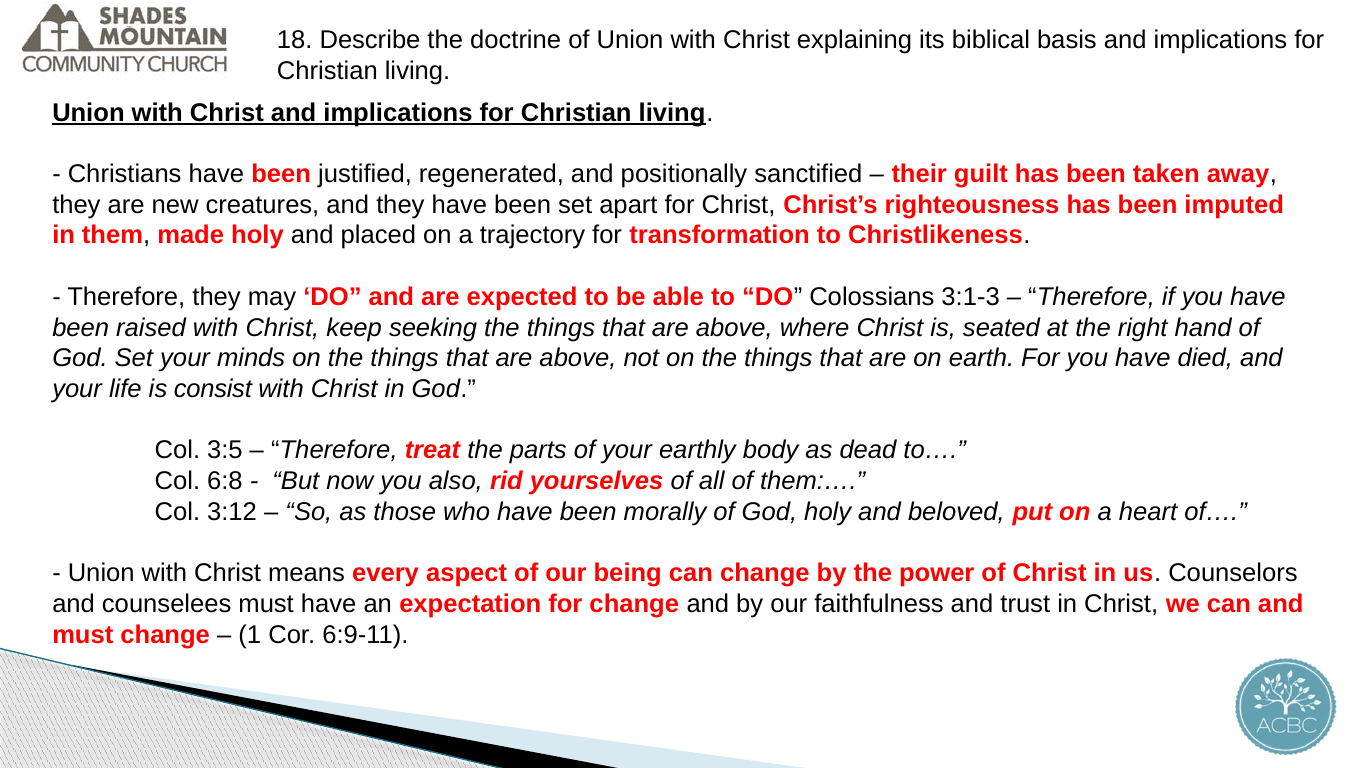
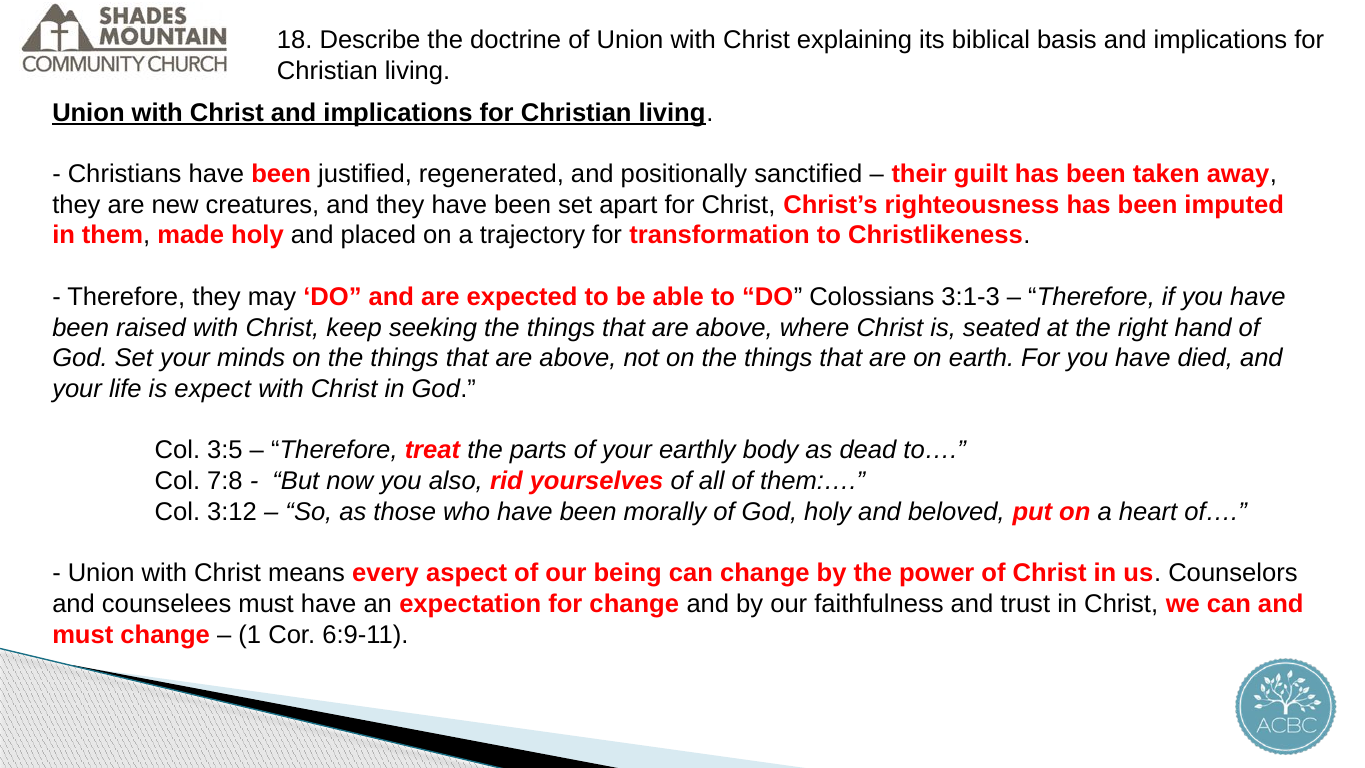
consist: consist -> expect (213, 389)
6:8: 6:8 -> 7:8 (225, 481)
